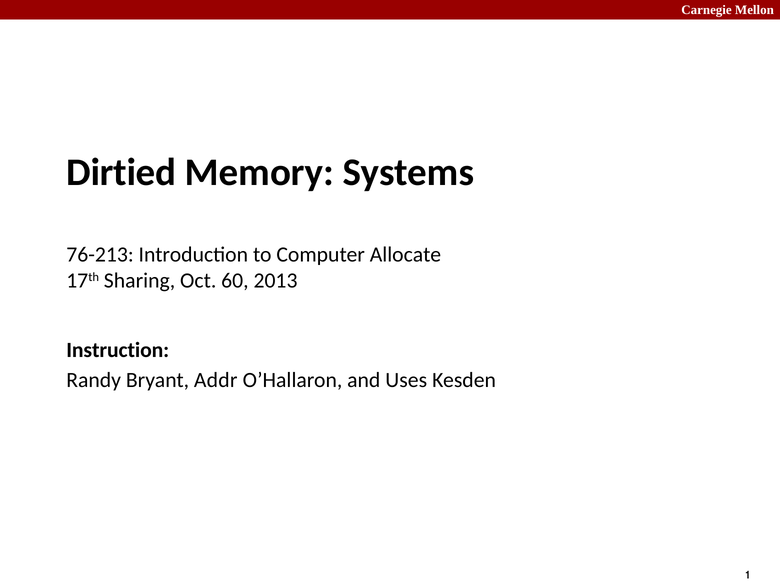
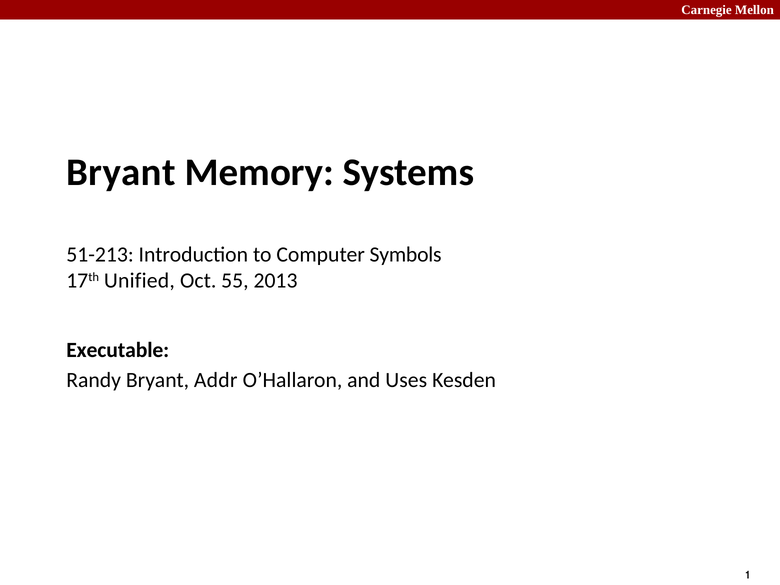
Dirtied: Dirtied -> Bryant (121, 172)
76-213: 76-213 -> 51-213 (100, 254)
Allocate: Allocate -> Symbols (406, 254)
Sharing: Sharing -> Unified (139, 280)
60: 60 -> 55 (235, 280)
Instruction: Instruction -> Executable (118, 350)
